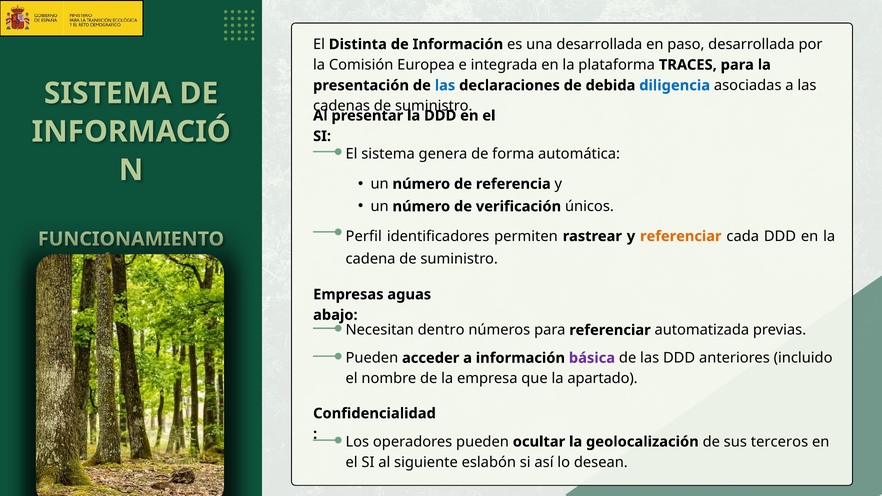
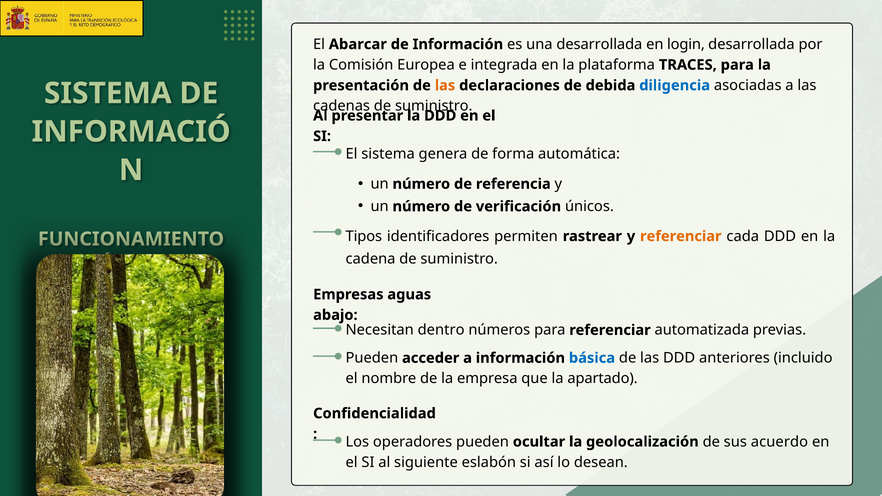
Distinta: Distinta -> Abarcar (358, 44)
paso: paso -> login (686, 44)
las colour: blue -> orange (445, 85)
Perfil: Perfil -> Tipos (364, 236)
básica colour: purple -> blue (592, 358)
terceros: terceros -> acuerdo (779, 442)
